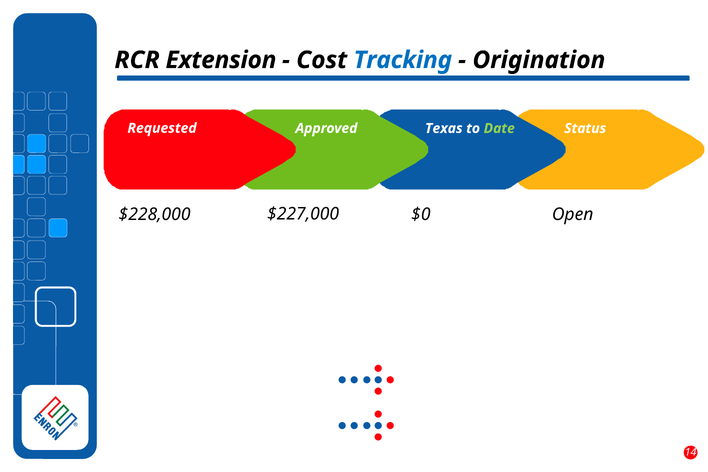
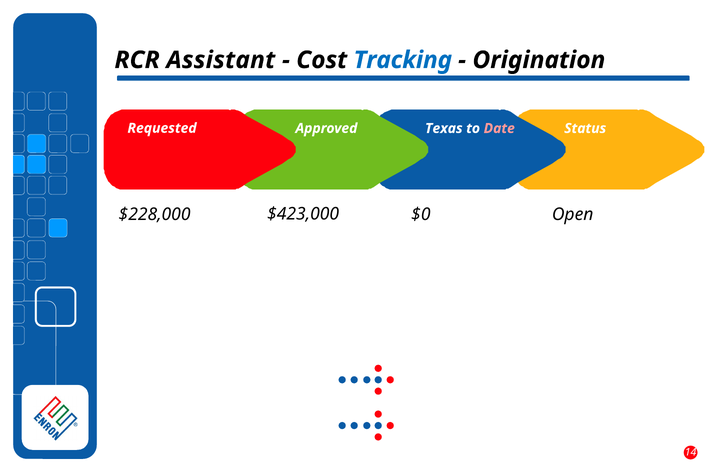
Extension: Extension -> Assistant (221, 60)
Date colour: light green -> pink (499, 128)
$227,000: $227,000 -> $423,000 (303, 214)
